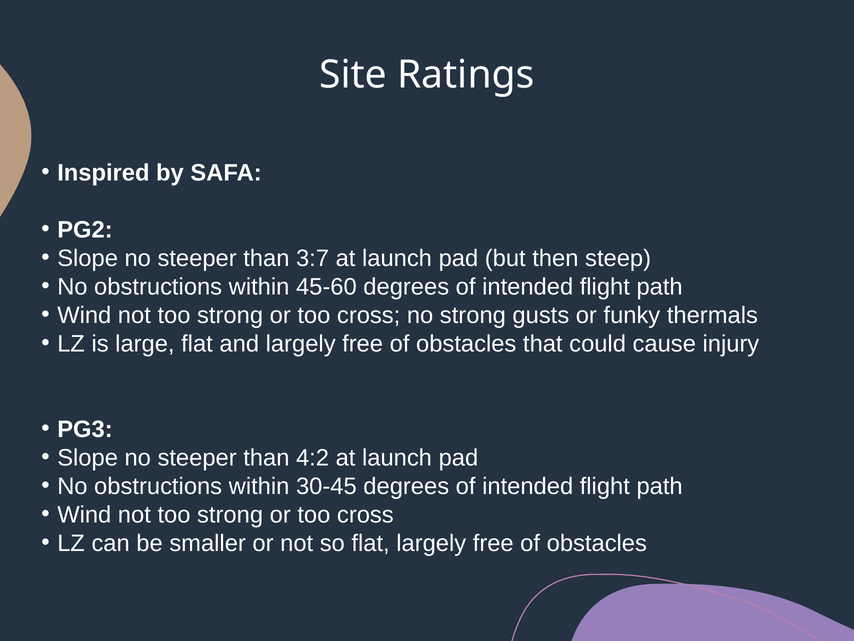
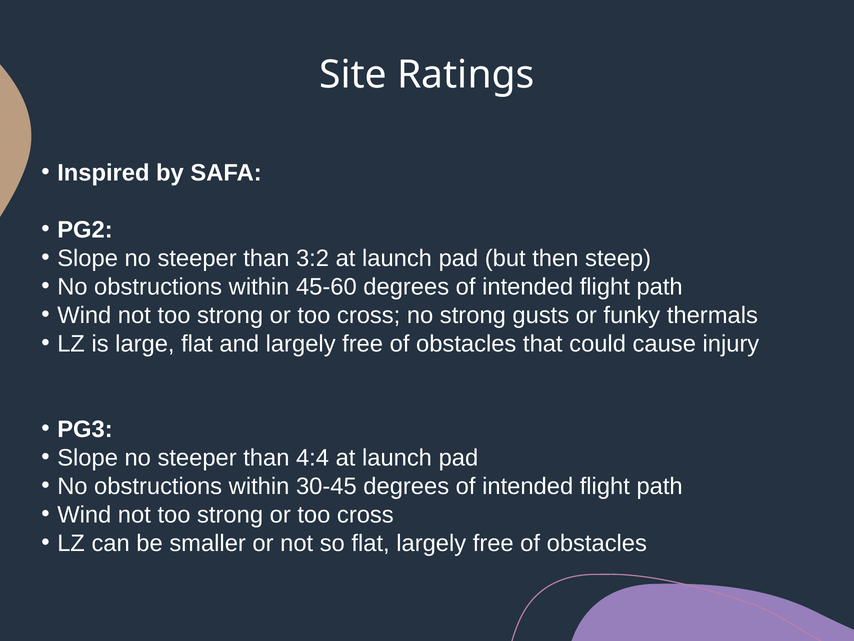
3:7: 3:7 -> 3:2 (313, 258)
4:2: 4:2 -> 4:4 (313, 458)
